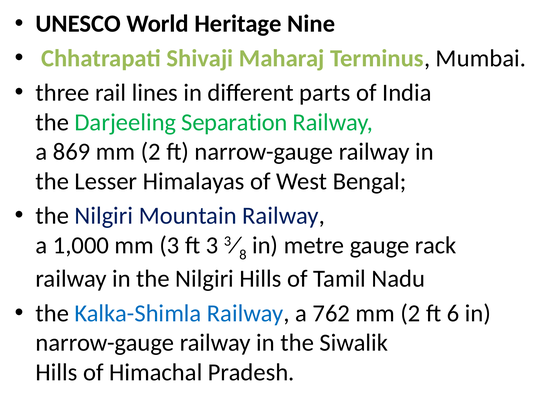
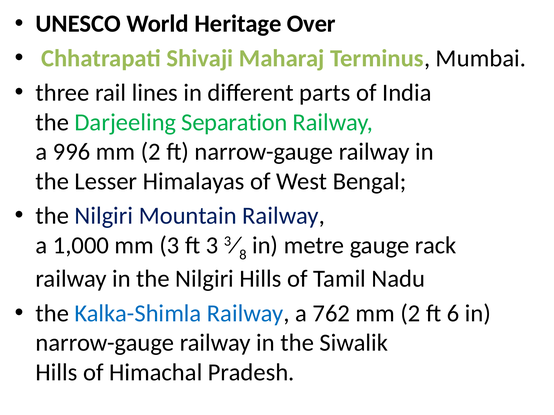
Nine: Nine -> Over (311, 24)
869: 869 -> 996 (72, 152)
